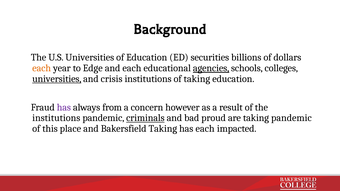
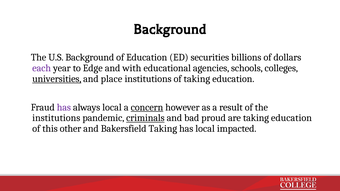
U.S Universities: Universities -> Background (90, 57)
each colour: orange -> purple (42, 68)
and each: each -> with (132, 68)
agencies underline: present -> none (211, 68)
crisis: crisis -> place (112, 79)
always from: from -> local (112, 107)
concern underline: none -> present (147, 107)
are taking pandemic: pandemic -> education (291, 118)
place: place -> other (71, 129)
has each: each -> local (205, 129)
